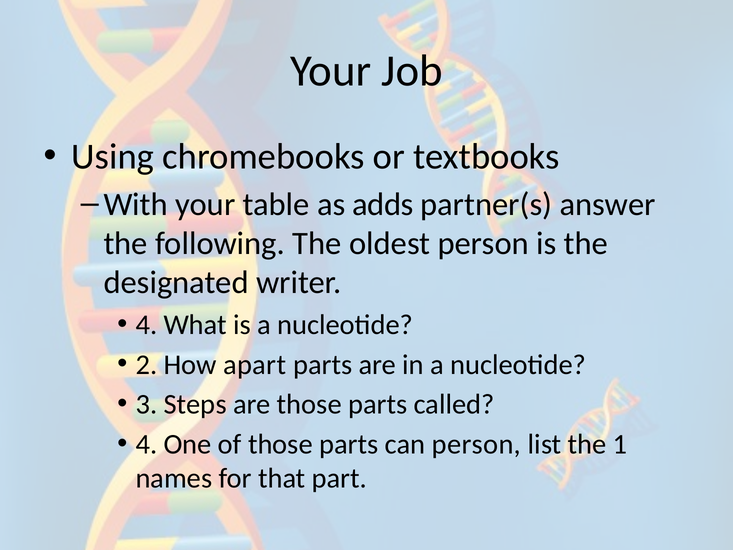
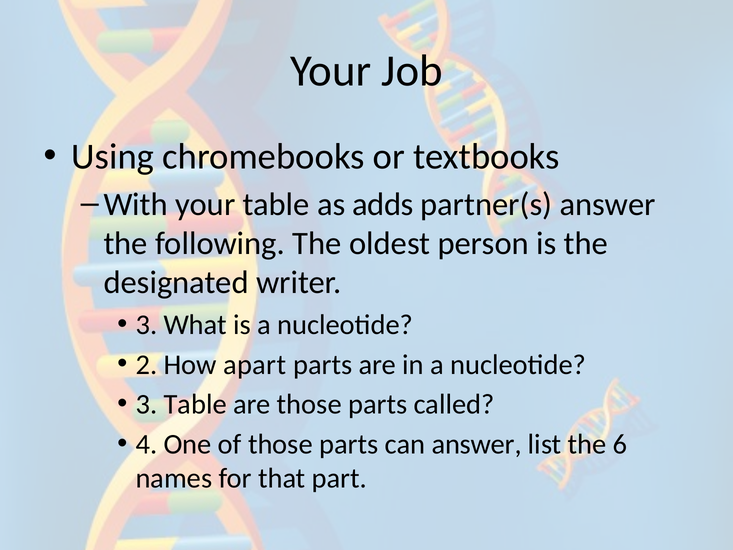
4: 4 -> 3 (146, 325)
3 Steps: Steps -> Table (195, 404)
can person: person -> answer (477, 444)
1: 1 -> 6 (620, 444)
